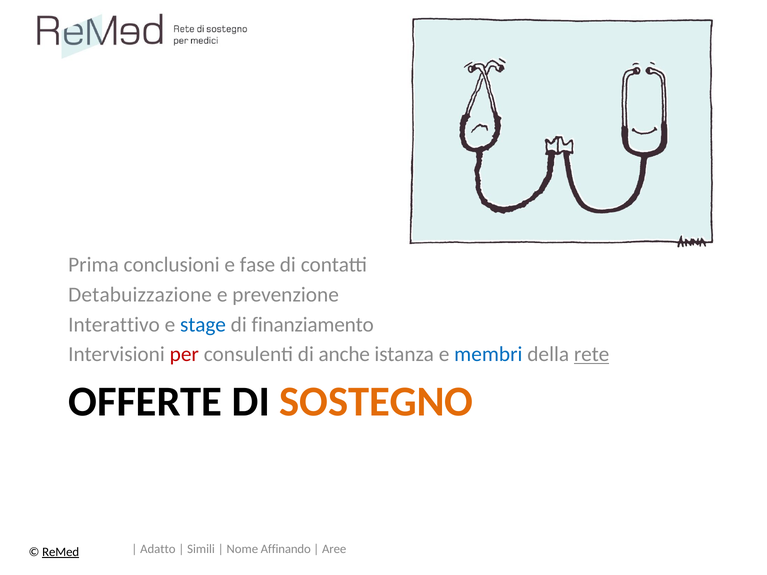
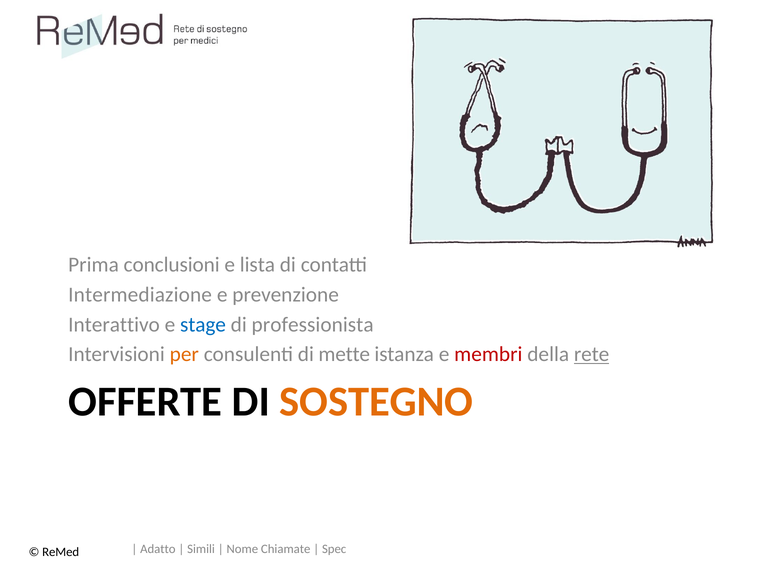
fase: fase -> lista (257, 265)
Detabuizzazione: Detabuizzazione -> Intermediazione (140, 295)
finanziamento: finanziamento -> professionista (313, 325)
per colour: red -> orange (184, 354)
anche: anche -> mette (344, 354)
membri colour: blue -> red (488, 354)
Affinando: Affinando -> Chiamate (286, 549)
Aree: Aree -> Spec (334, 549)
ReMed underline: present -> none (61, 552)
